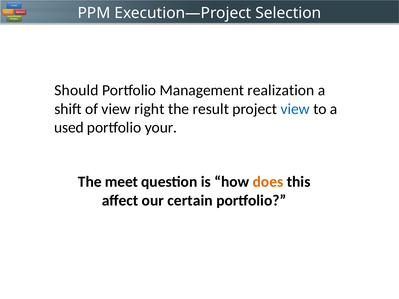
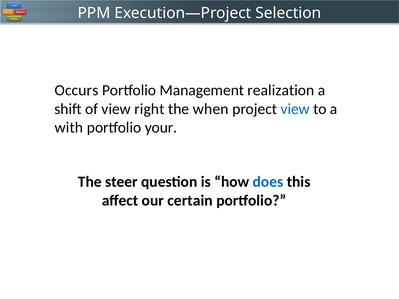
Should: Should -> Occurs (76, 90)
result: result -> when (211, 109)
used: used -> with (69, 128)
meet: meet -> steer (121, 182)
does colour: orange -> blue (268, 182)
